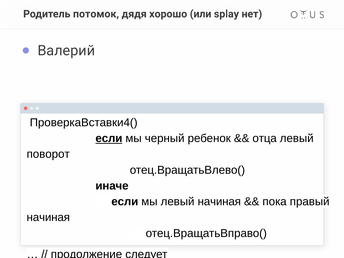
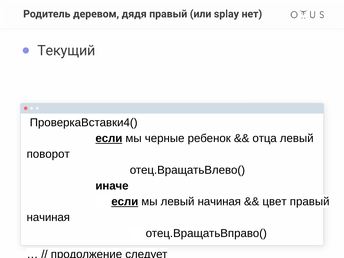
потомок: потомок -> деревом (96, 14)
дядя хорошо: хорошо -> правый (168, 14)
Валерий: Валерий -> Текущий (66, 51)
черный: черный -> черные (165, 138)
если underline: none -> present (125, 202)
пока: пока -> цвет (275, 202)
